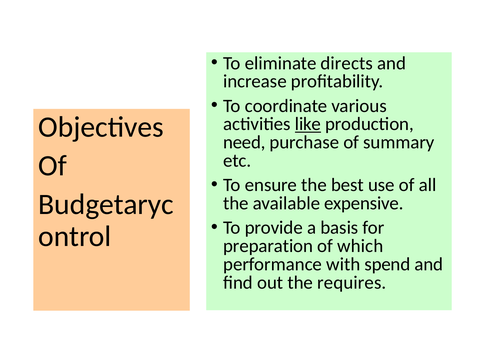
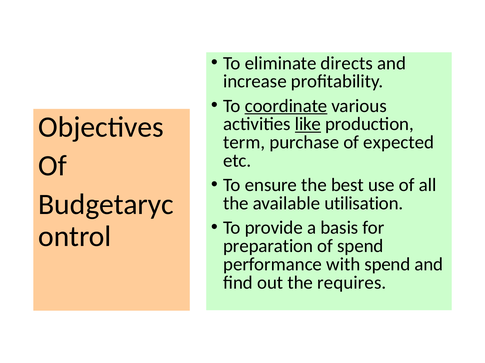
coordinate underline: none -> present (286, 106)
need: need -> term (244, 143)
summary: summary -> expected (399, 143)
expensive: expensive -> utilisation (364, 204)
of which: which -> spend (360, 247)
